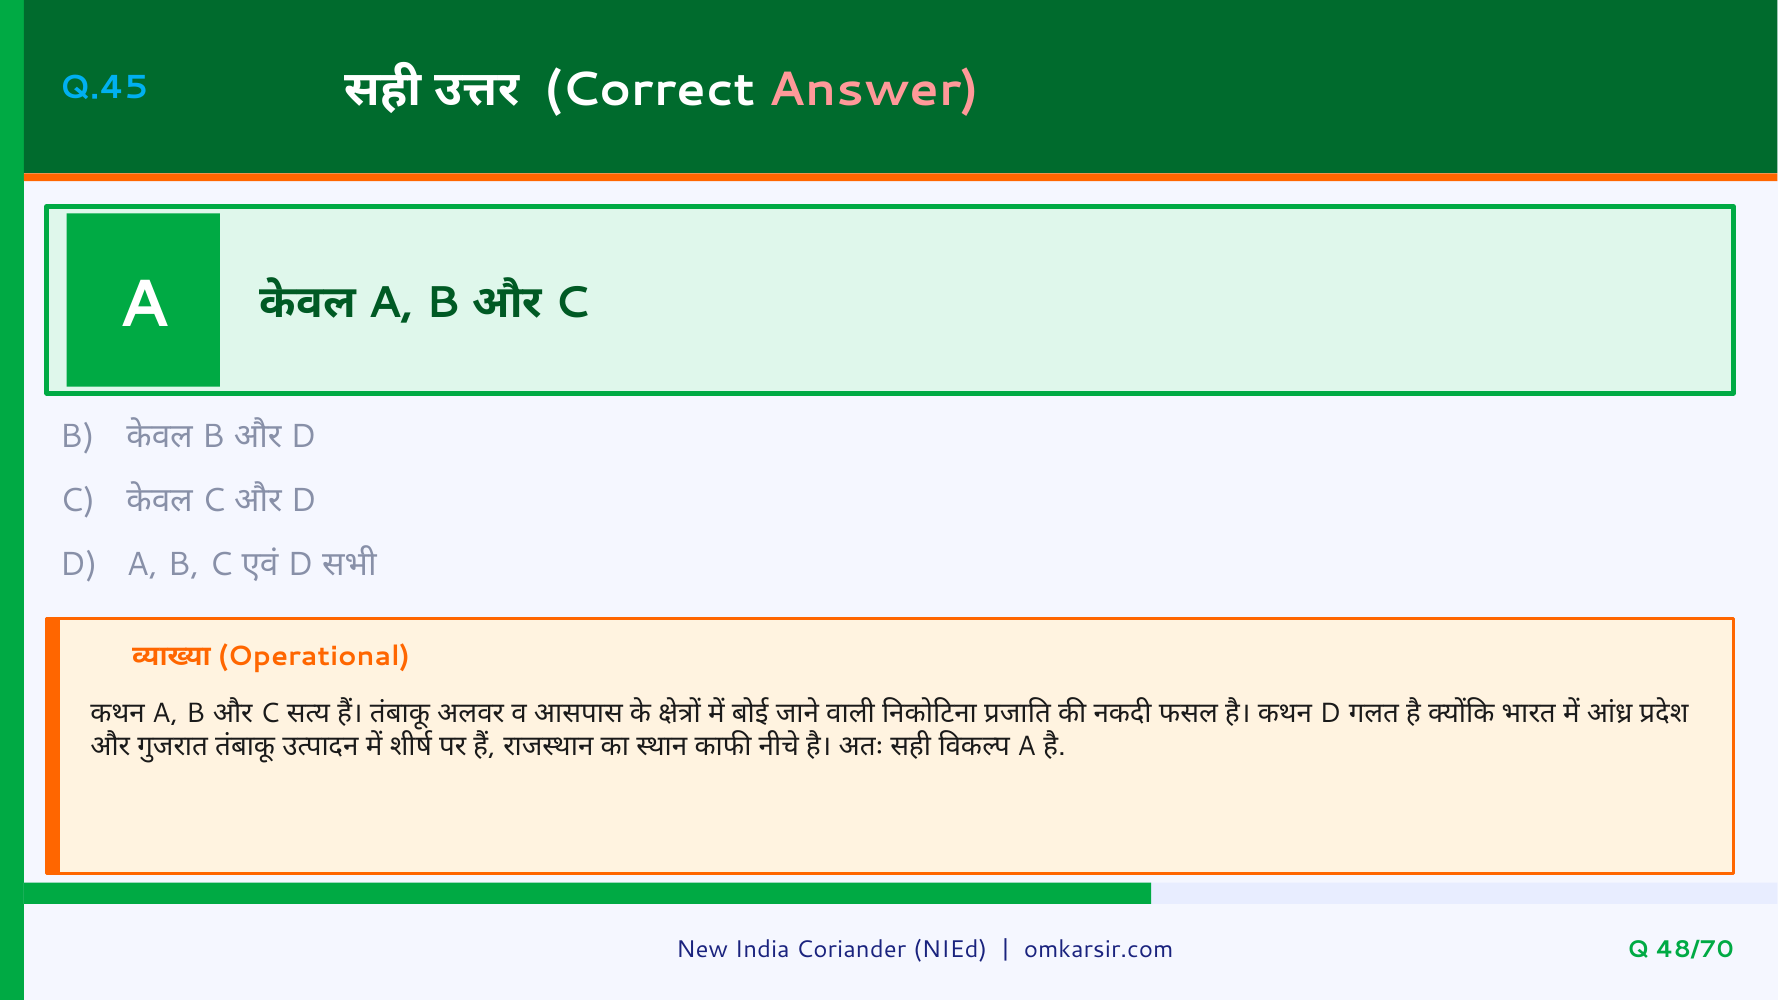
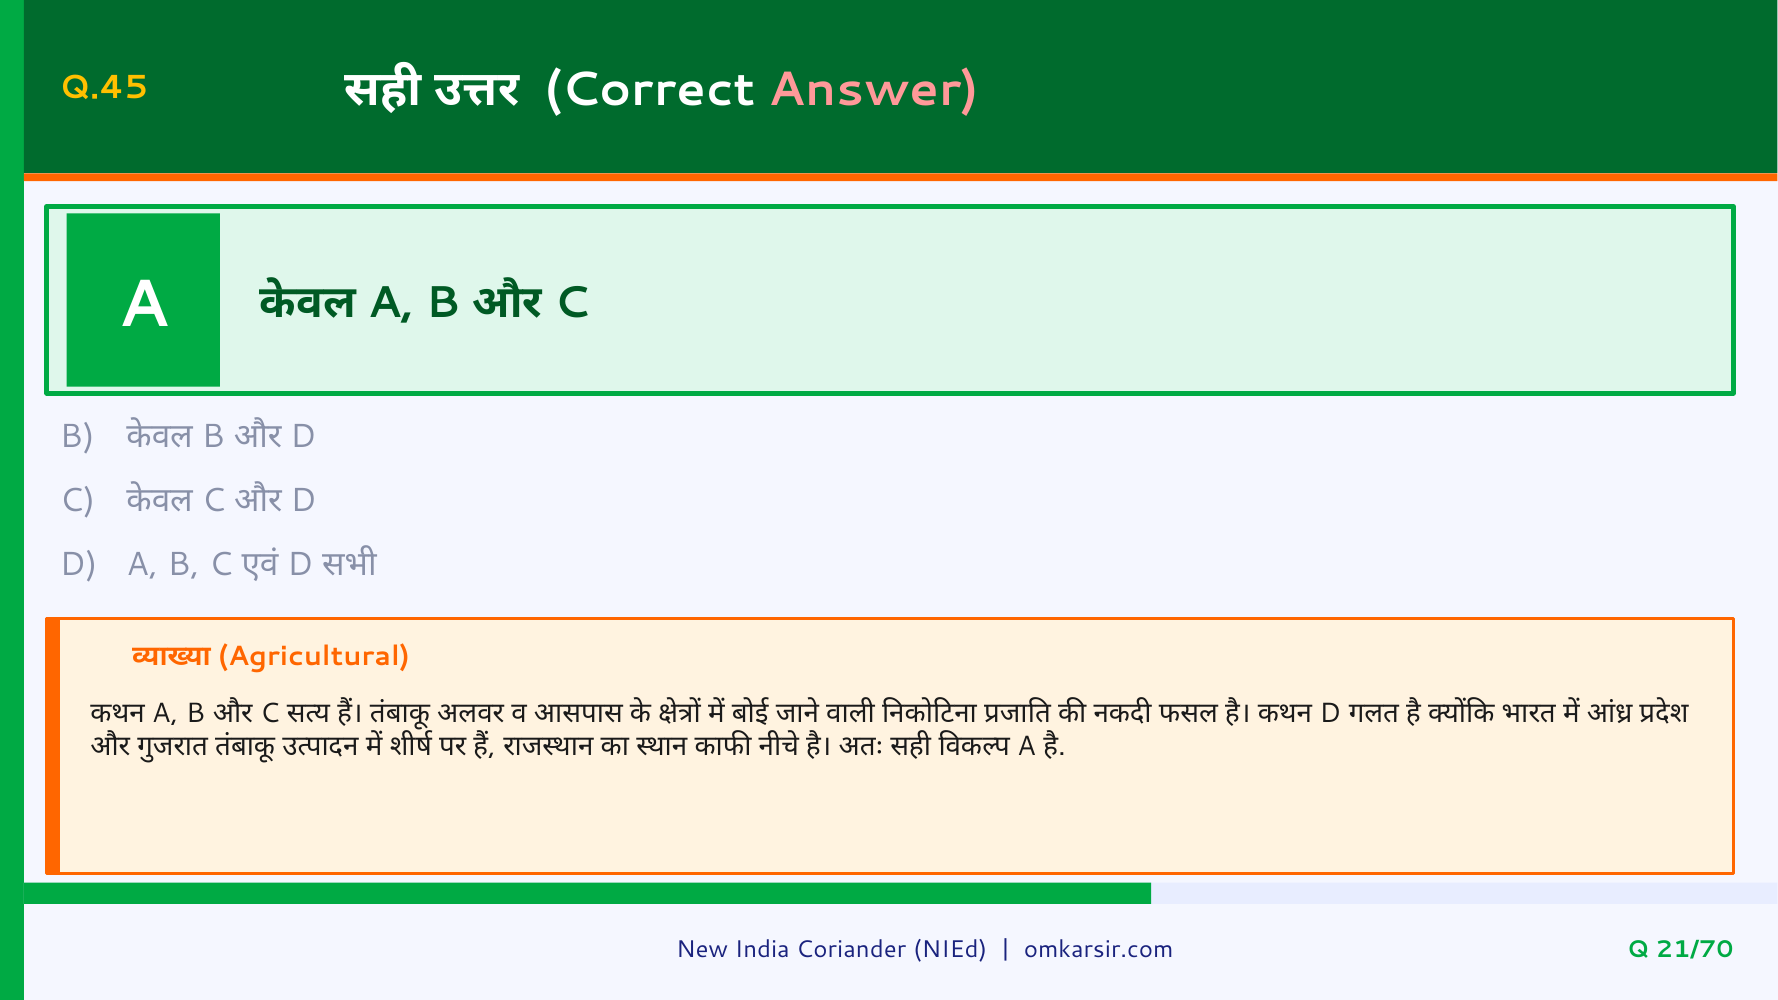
Q.45 colour: light blue -> yellow (104, 88)
Operational: Operational -> Agricultural (314, 657)
48/70: 48/70 -> 21/70 (1695, 950)
